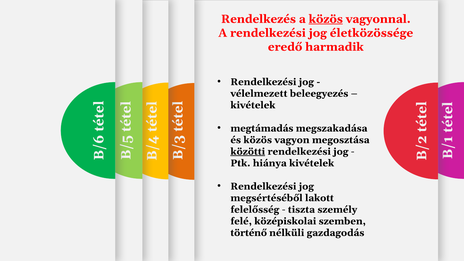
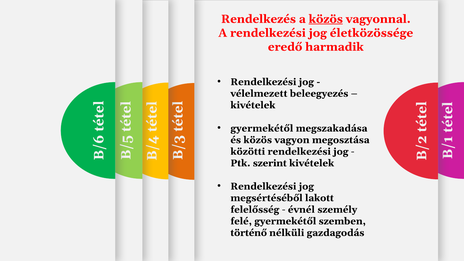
megtámadás: megtámadás -> gyermekétől (262, 128)
közötti underline: present -> none (248, 152)
hiánya: hiánya -> szerint (270, 163)
tiszta: tiszta -> évnél (301, 210)
felé középiskolai: középiskolai -> gyermekétől (285, 221)
